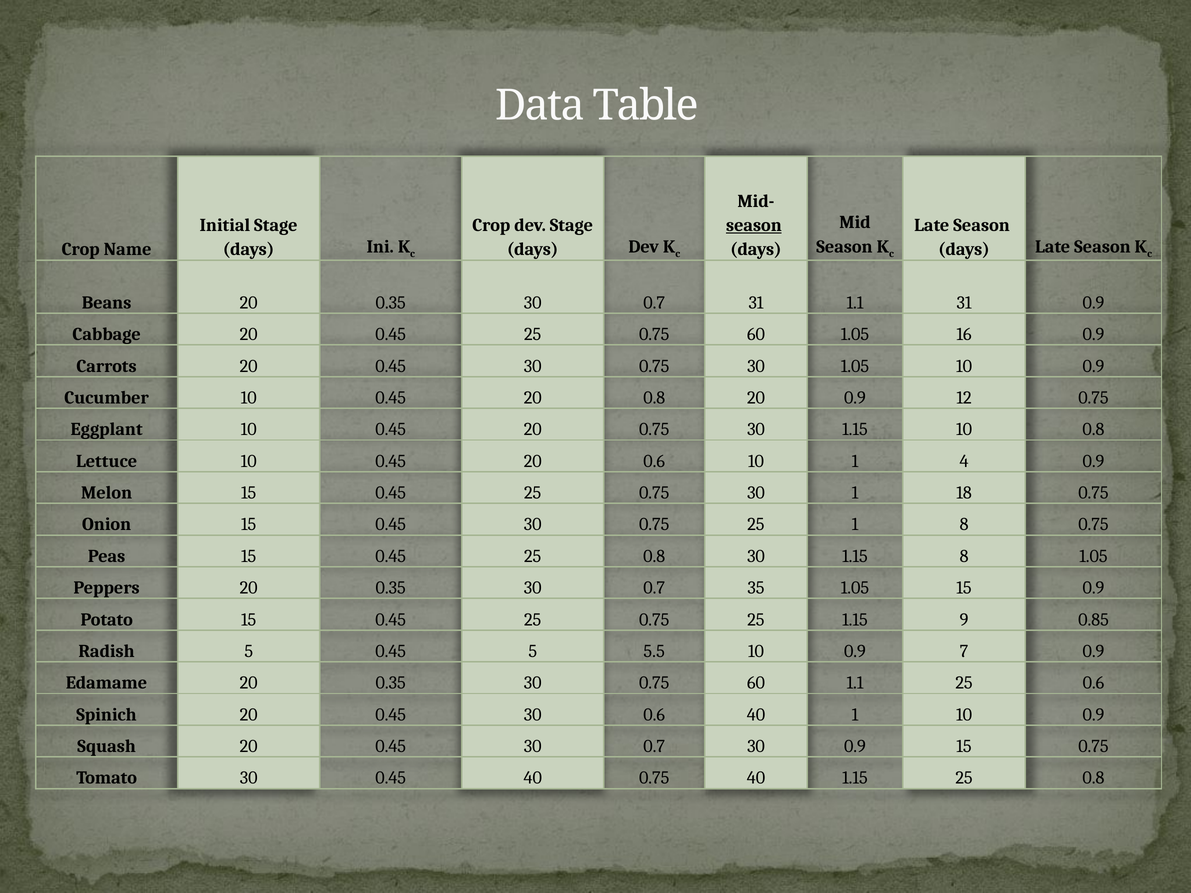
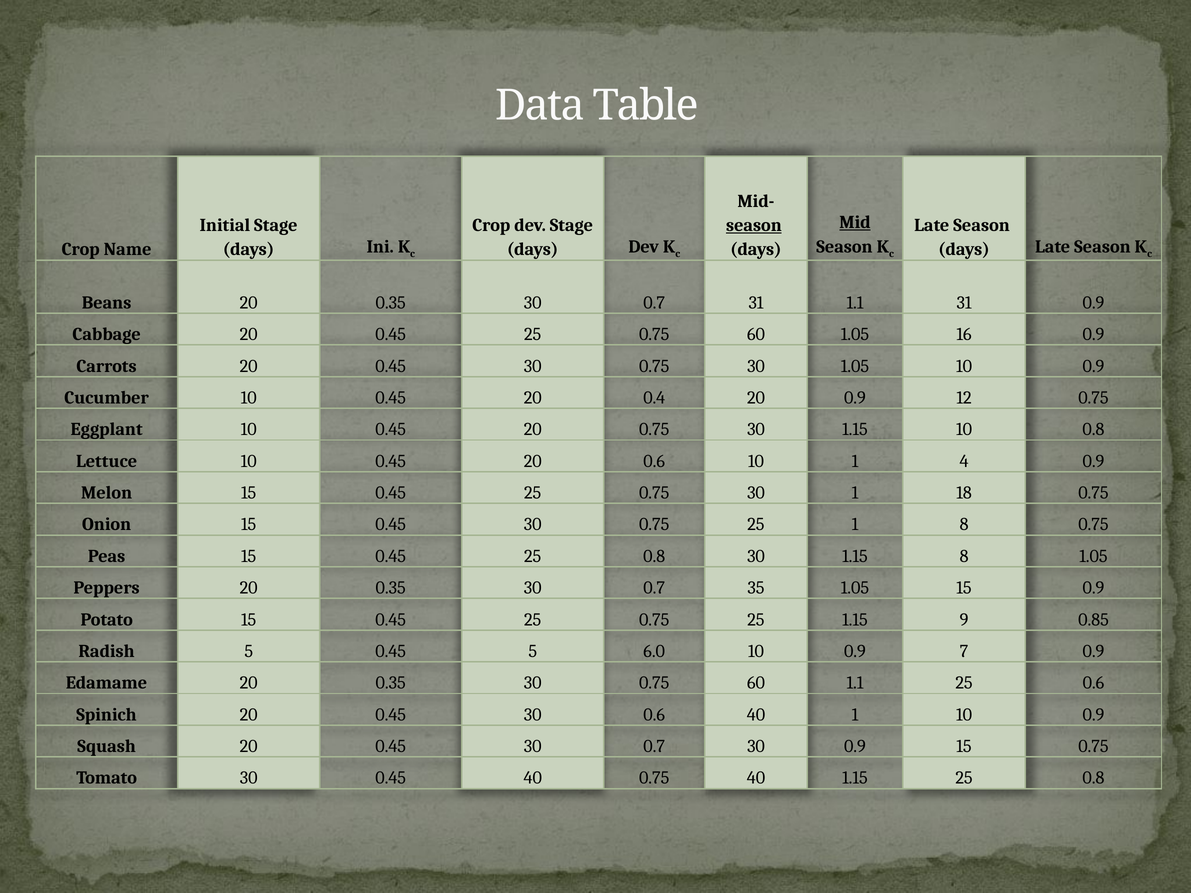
Mid underline: none -> present (855, 222)
20 0.8: 0.8 -> 0.4 (654, 398)
5.5: 5.5 -> 6.0 (654, 651)
